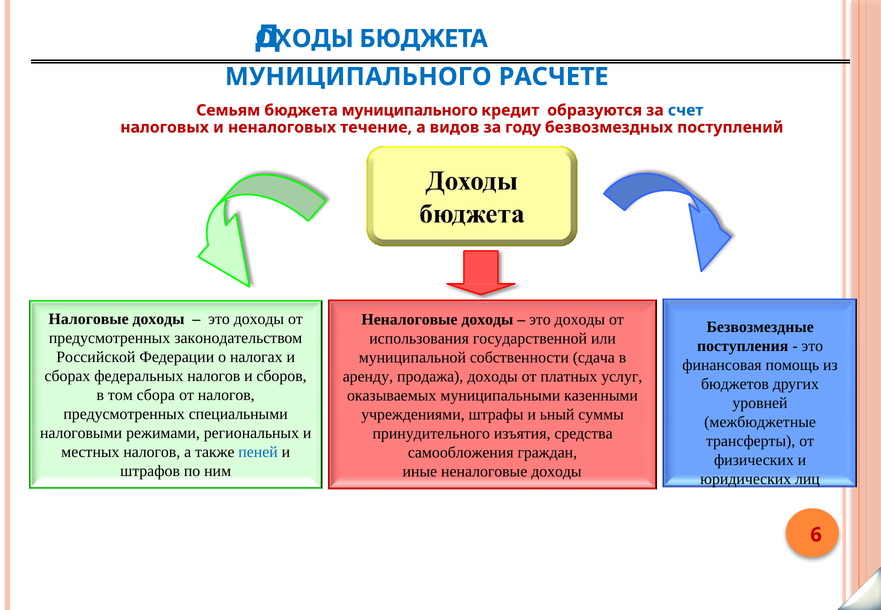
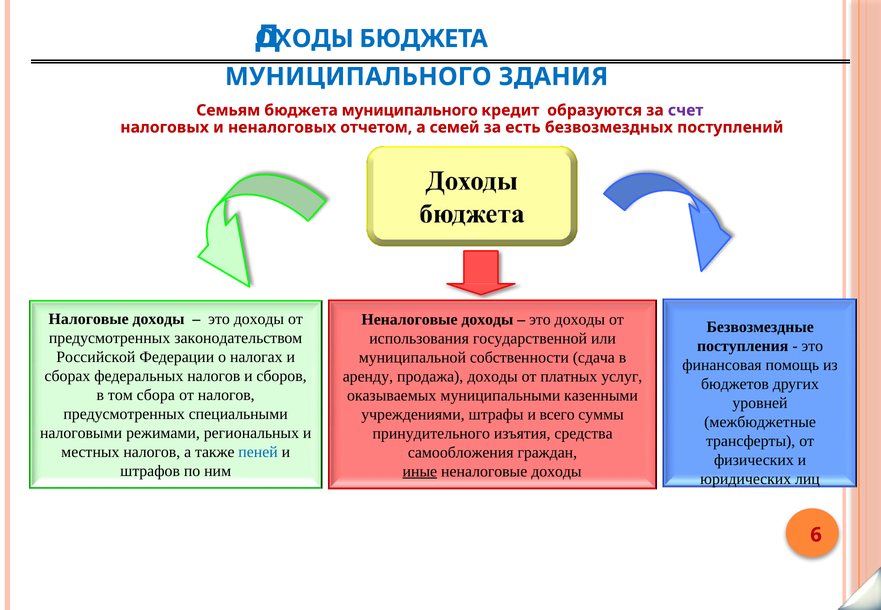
РАСЧЕТЕ: РАСЧЕТЕ -> ЗДАНИЯ (553, 77)
счет colour: blue -> purple (686, 110)
течение: течение -> отчетом (376, 127)
видов: видов -> семей (455, 127)
году: году -> есть (523, 127)
ьный: ьный -> всего (557, 414)
иные underline: none -> present (420, 471)
